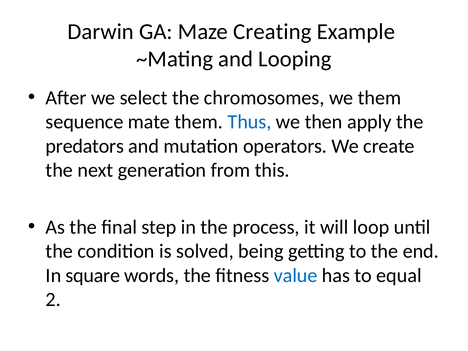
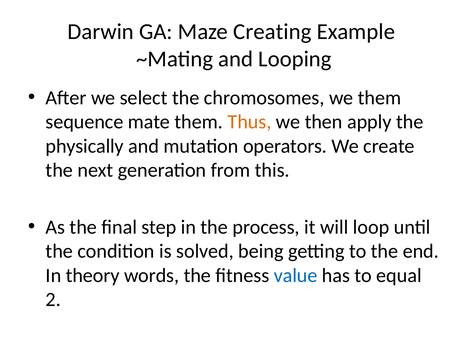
Thus colour: blue -> orange (250, 122)
predators: predators -> physically (85, 146)
square: square -> theory (93, 275)
